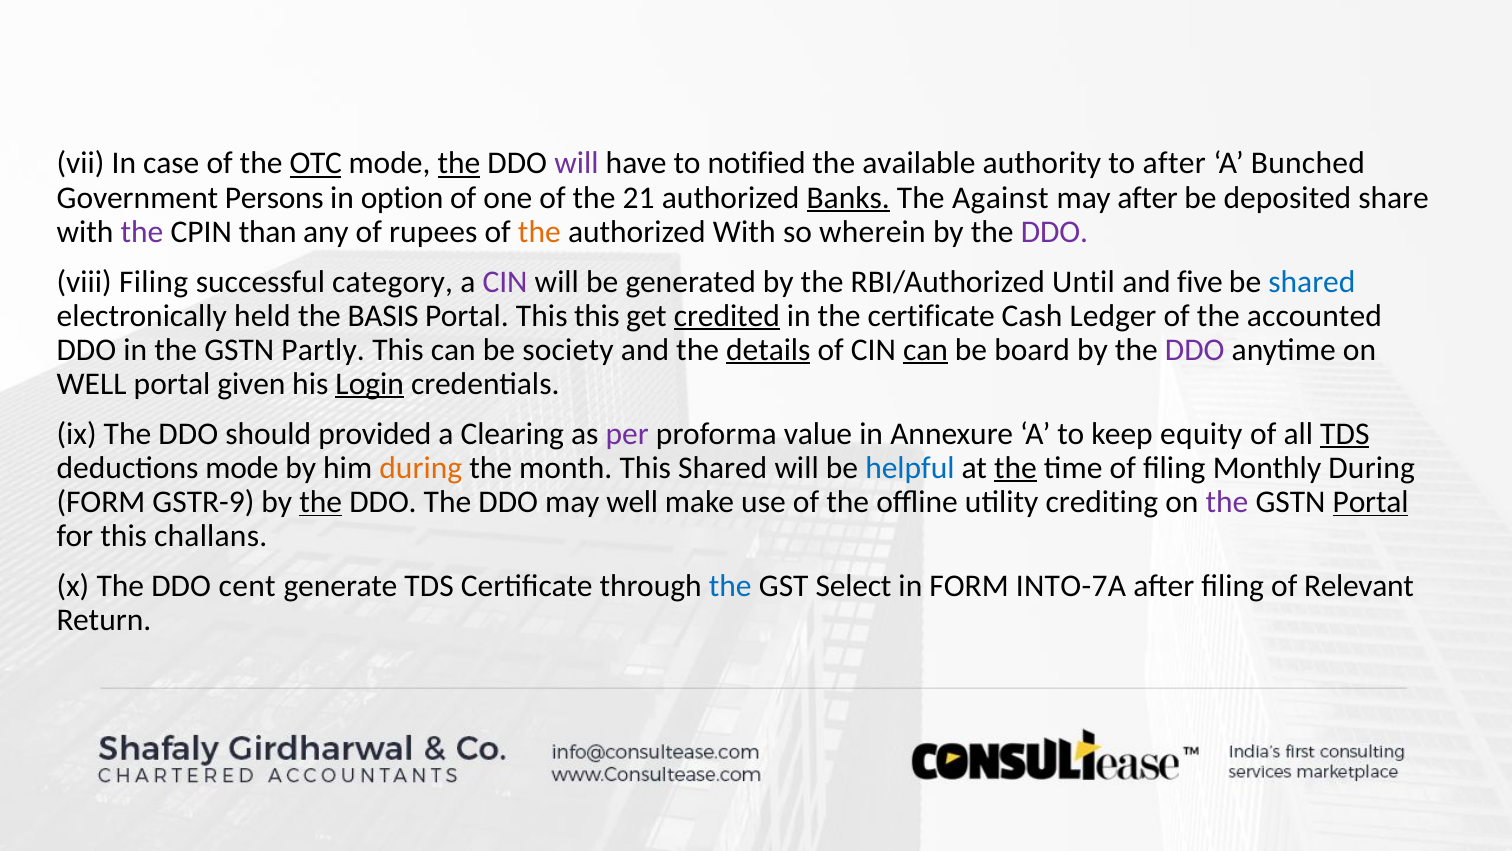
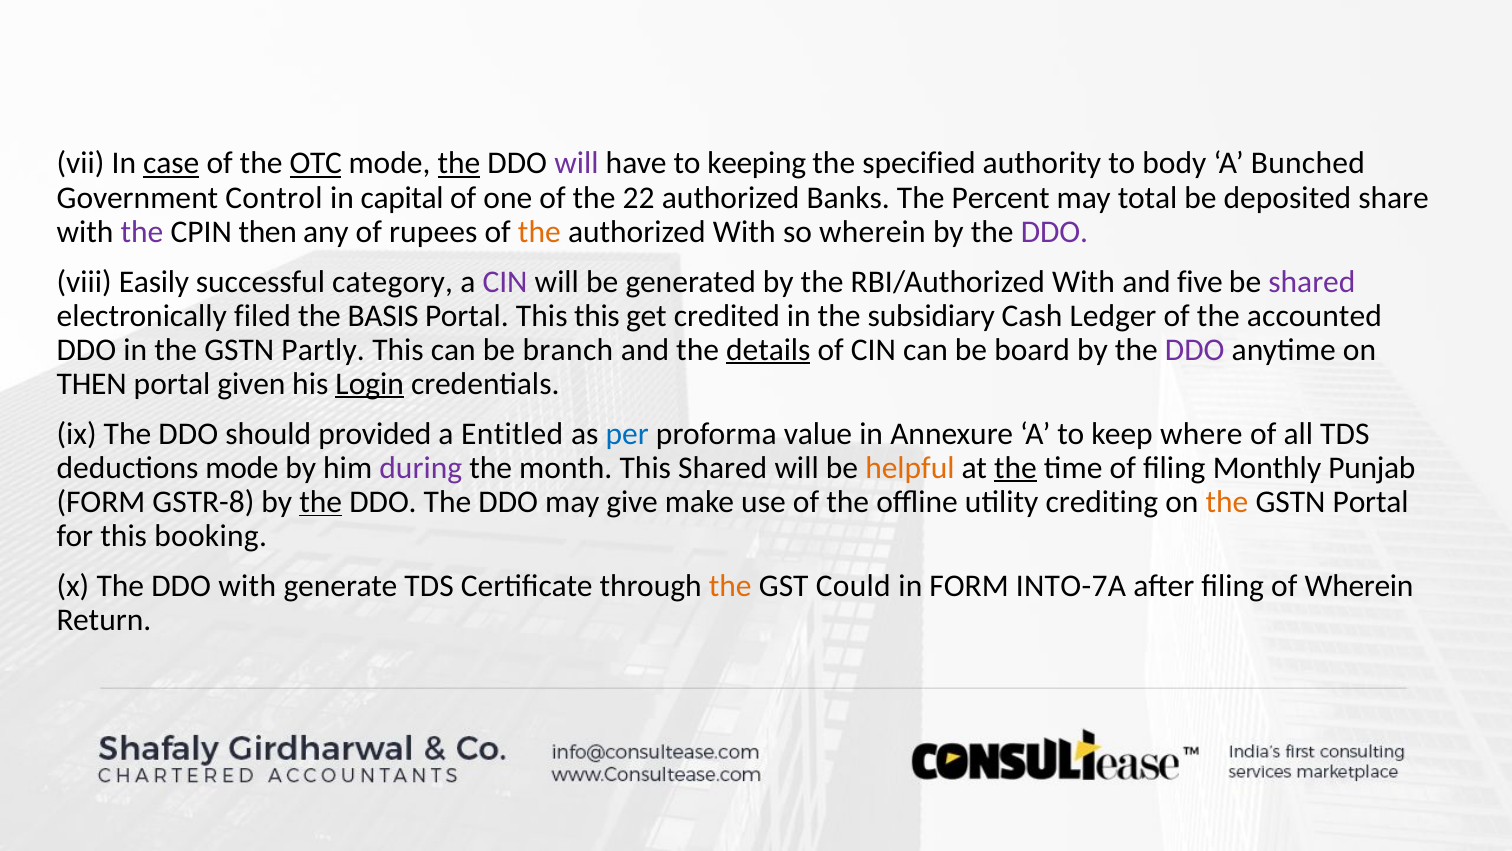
case underline: none -> present (171, 163)
notified: notified -> keeping (757, 163)
available: available -> specified (919, 163)
to after: after -> body (1174, 163)
Persons: Persons -> Control (274, 198)
option: option -> capital (402, 198)
21: 21 -> 22 (639, 198)
Banks underline: present -> none (848, 198)
Against: Against -> Percent (1001, 198)
may after: after -> total (1148, 198)
CPIN than: than -> then (268, 232)
viii Filing: Filing -> Easily (154, 281)
RBI/Authorized Until: Until -> With (1084, 281)
shared colour: blue -> purple (1312, 281)
held: held -> filed (262, 316)
credited underline: present -> none (727, 316)
the certificate: certificate -> subsidiary (931, 316)
society: society -> branch (568, 350)
can underline: present -> none (925, 350)
WELL: WELL -> THEN (92, 384)
Clearing: Clearing -> Entitled (512, 433)
per colour: purple -> blue (627, 433)
equity: equity -> where (1201, 433)
TDS underline: present -> none (1345, 433)
during colour: orange -> purple (421, 468)
helpful colour: blue -> orange (910, 468)
Monthly During: During -> Punjab (1372, 468)
GSTR-9: GSTR-9 -> GSTR-8 (203, 502)
may well: well -> give (632, 502)
the colour: purple -> orange (1227, 502)
Portal underline: present -> none (1371, 502)
challans: challans -> booking (211, 536)
DDO cent: cent -> with (247, 585)
the colour: blue -> orange (730, 585)
Select: Select -> Could (853, 585)
of Relevant: Relevant -> Wherein (1359, 585)
